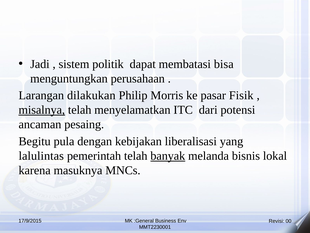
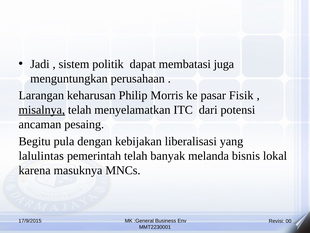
bisa: bisa -> juga (224, 64)
dilakukan: dilakukan -> keharusan (91, 95)
banyak underline: present -> none (168, 156)
